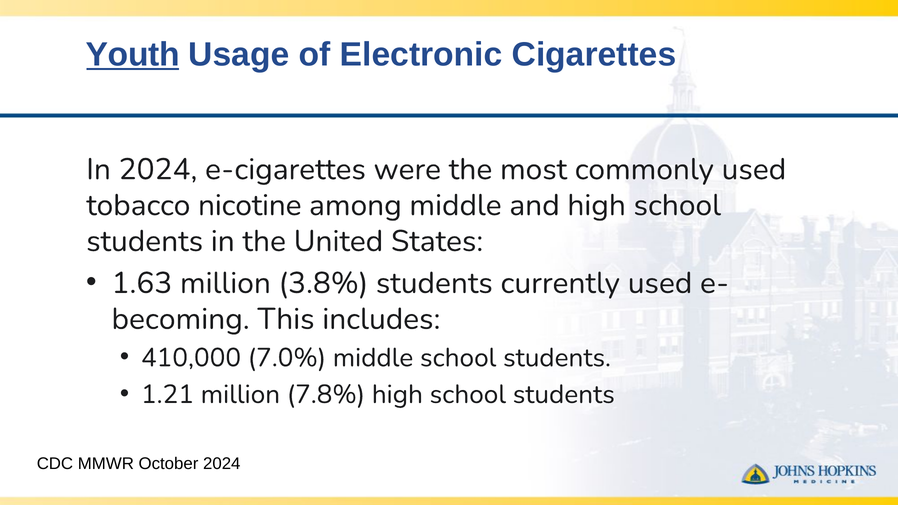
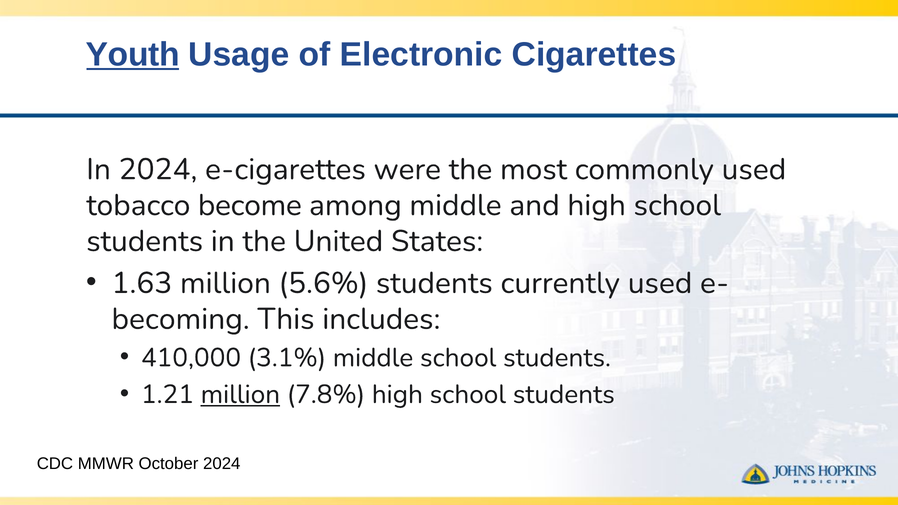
nicotine: nicotine -> become (250, 205)
3.8%: 3.8% -> 5.6% (323, 283)
7.0%: 7.0% -> 3.1% (287, 358)
million underline: none -> present (240, 394)
